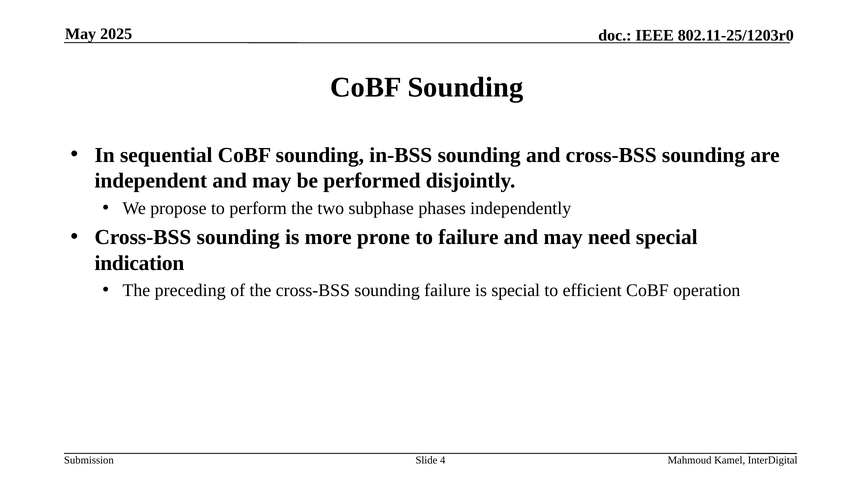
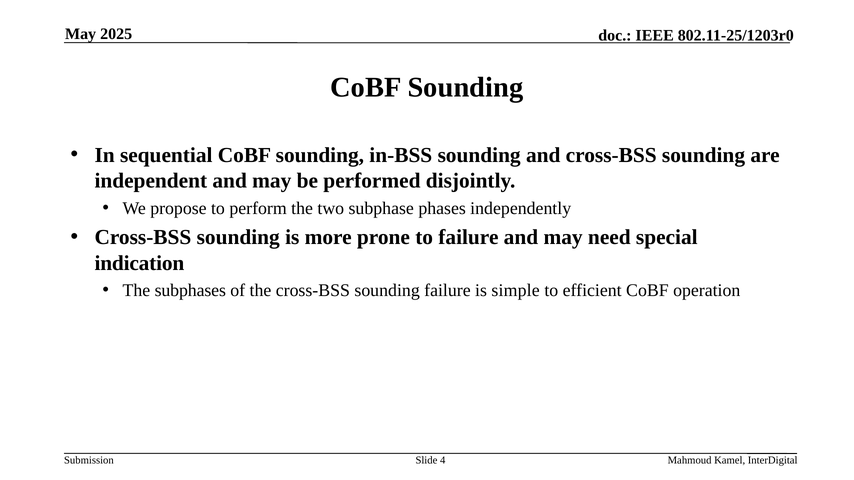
preceding: preceding -> subphases (190, 291)
is special: special -> simple (516, 291)
